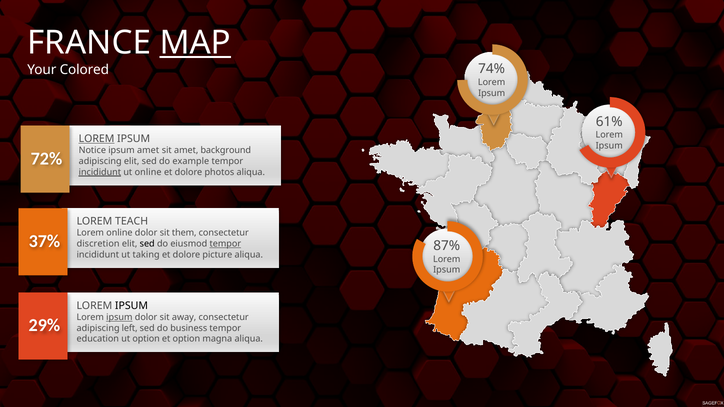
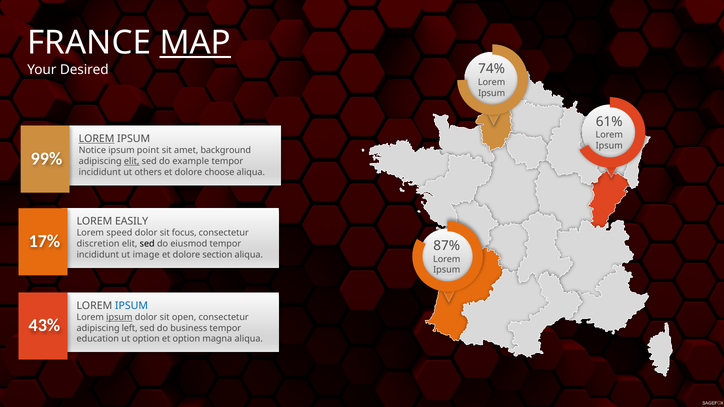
Colored: Colored -> Desired (84, 70)
ipsum amet: amet -> point (148, 150)
72%: 72% -> 99% (46, 159)
elit underline: none -> present (132, 161)
incididunt underline: present -> none (100, 172)
ut online: online -> others (148, 172)
photos: photos -> choose (219, 172)
TEACH: TEACH -> EASILY (132, 221)
Lorem online: online -> speed (119, 233)
them: them -> focus (184, 233)
37%: 37% -> 17% (44, 241)
tempor underline: present -> none (225, 244)
taking: taking -> image (146, 255)
picture: picture -> section (217, 255)
IPSUM colour: black -> blue (131, 306)
away: away -> open (184, 317)
29%: 29% -> 43% (44, 326)
